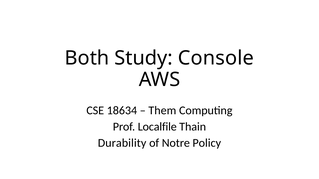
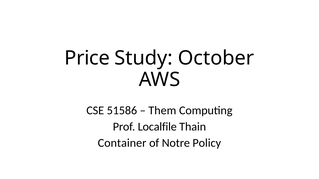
Both: Both -> Price (87, 58)
Console: Console -> October (216, 58)
18634: 18634 -> 51586 (122, 111)
Durability: Durability -> Container (122, 143)
